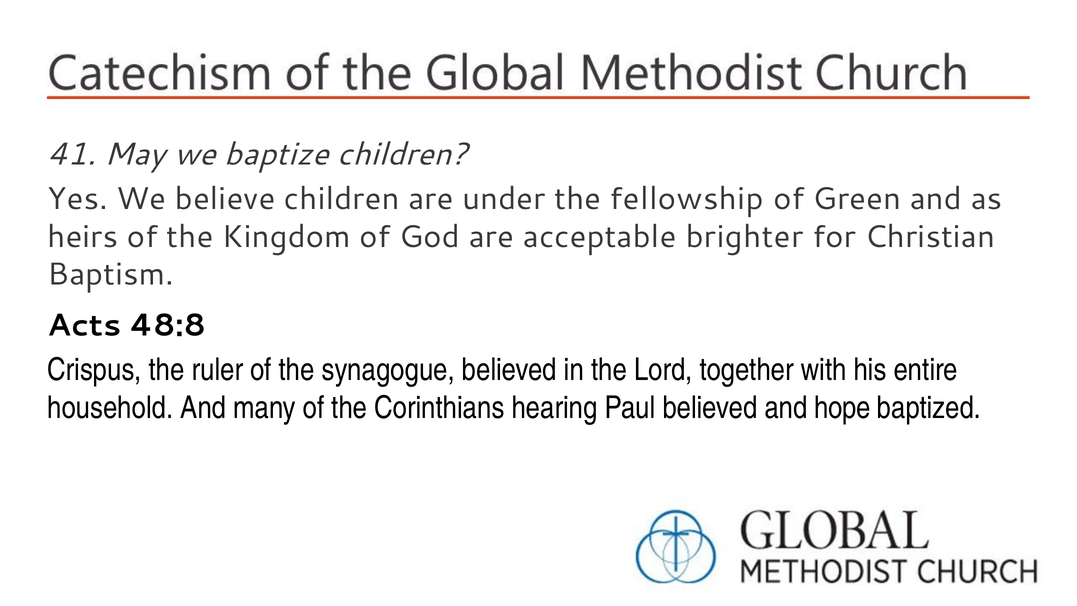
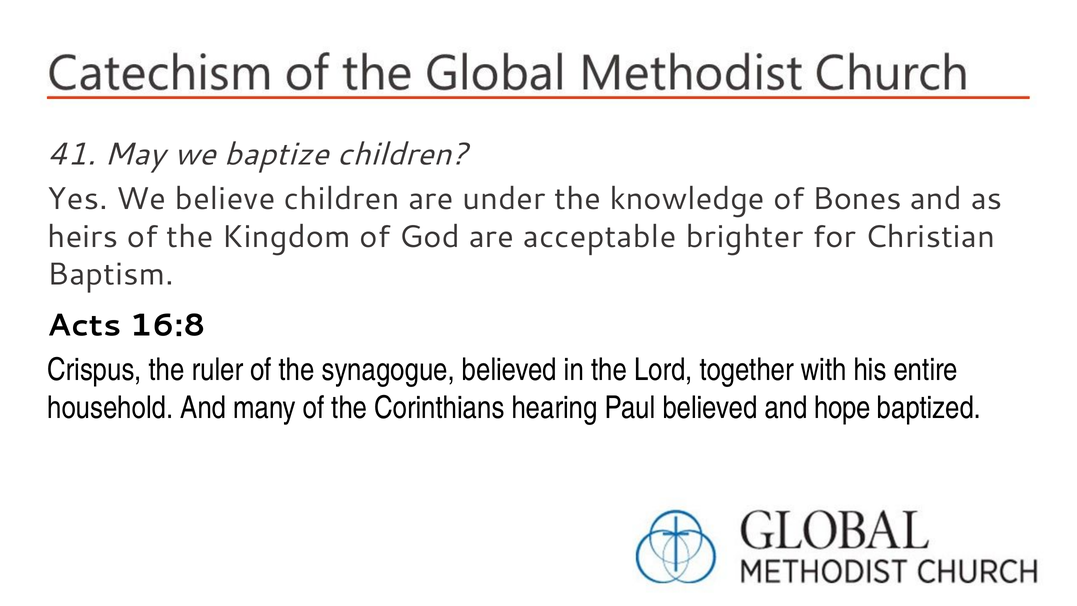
fellowship: fellowship -> knowledge (687, 199)
Green: Green -> Bones (857, 199)
48:8: 48:8 -> 16:8 (168, 325)
